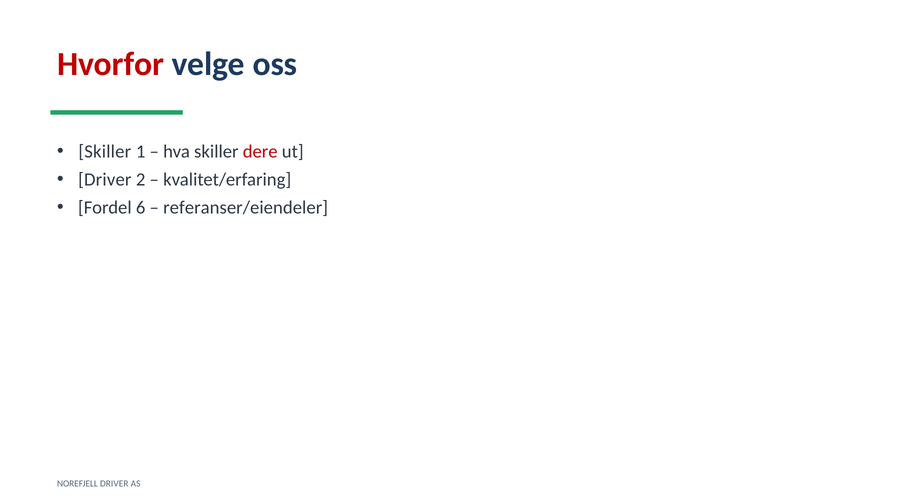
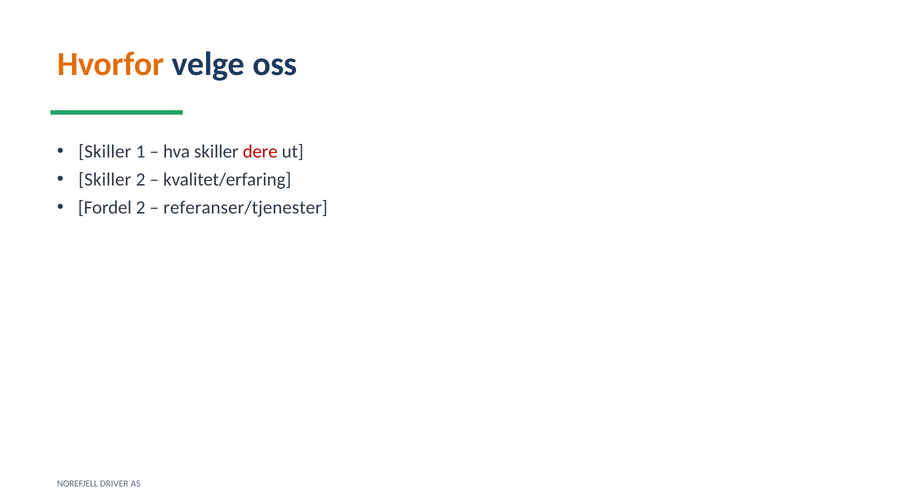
Hvorfor colour: red -> orange (111, 64)
Driver: Driver -> Skiller (105, 180)
Fordel 6: 6 -> 2 (141, 208)
referanser/eiendeler: referanser/eiendeler -> referanser/tjenester (246, 208)
